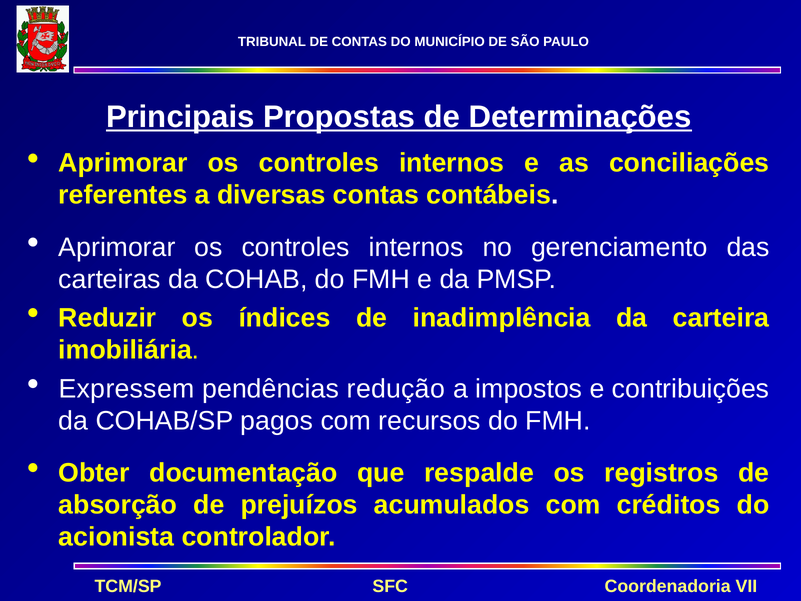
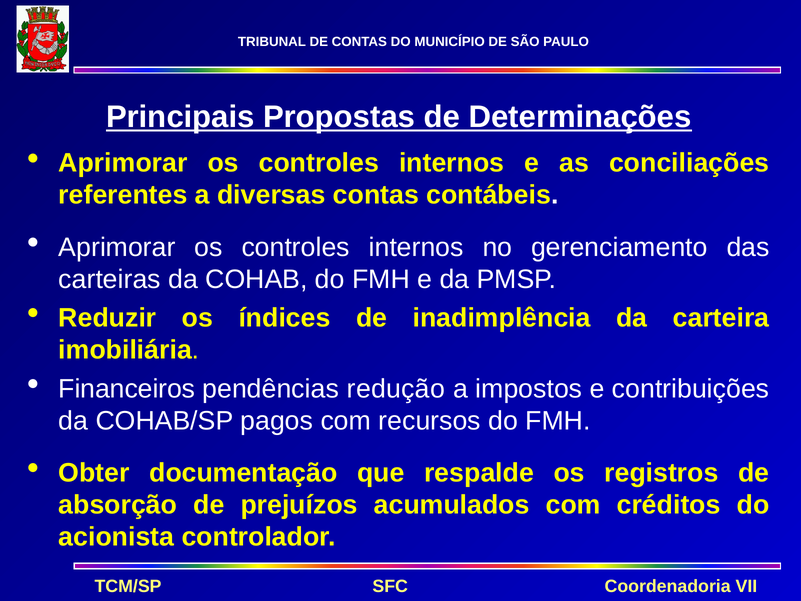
Expressem: Expressem -> Financeiros (127, 389)
